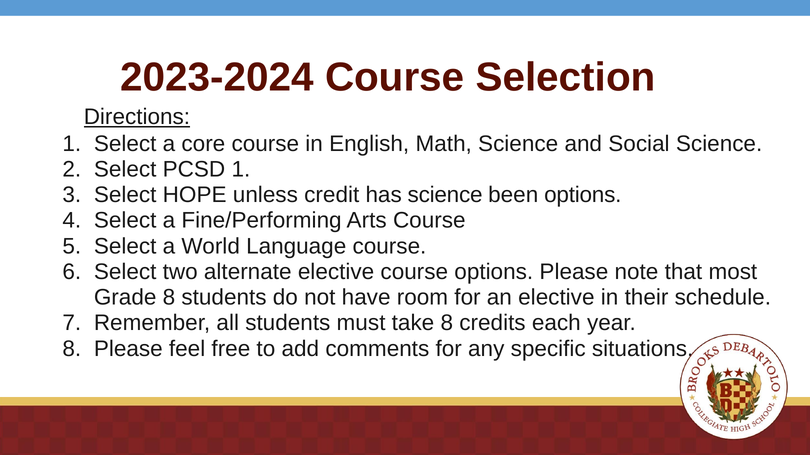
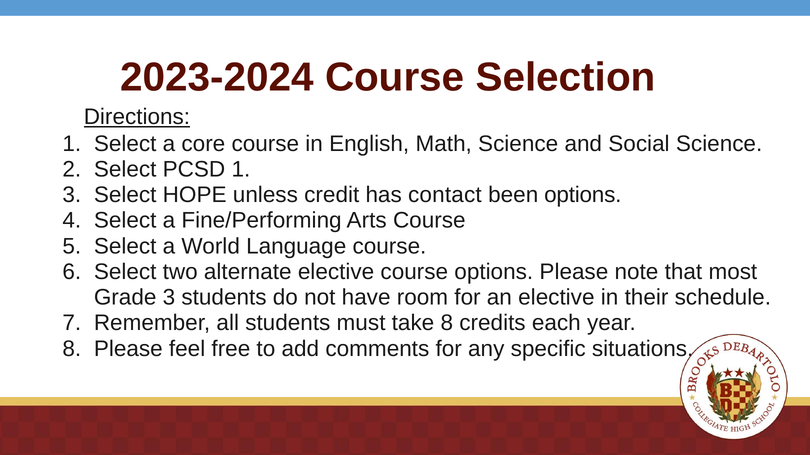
has science: science -> contact (445, 195)
Grade 8: 8 -> 3 (169, 298)
